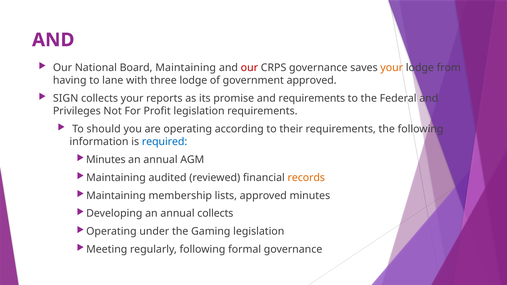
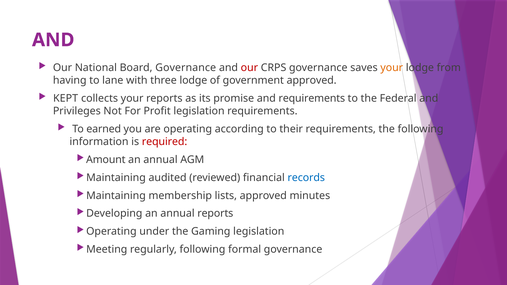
Board Maintaining: Maintaining -> Governance (186, 68)
SIGN: SIGN -> KEPT (66, 98)
should: should -> earned (104, 129)
required colour: blue -> red (165, 142)
Minutes: Minutes -> Amount (106, 160)
records colour: orange -> blue (306, 178)
annual collects: collects -> reports (215, 214)
